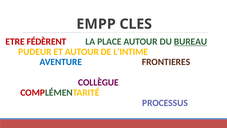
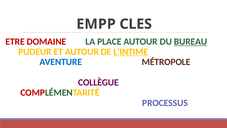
FÉDÈRENT: FÉDÈRENT -> DOMAINE (46, 42)
L’INTIME underline: none -> present (131, 52)
FRONTIERES: FRONTIERES -> MÉTROPOLE (166, 62)
